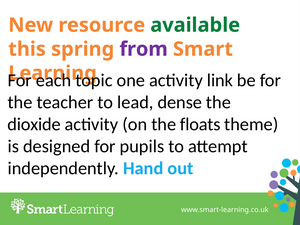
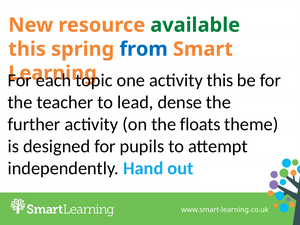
from colour: purple -> blue (144, 49)
activity link: link -> this (220, 80)
dioxide: dioxide -> further (34, 124)
